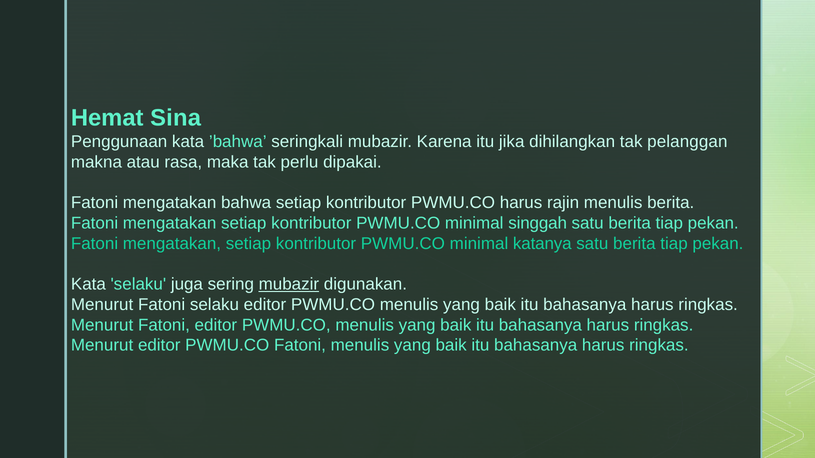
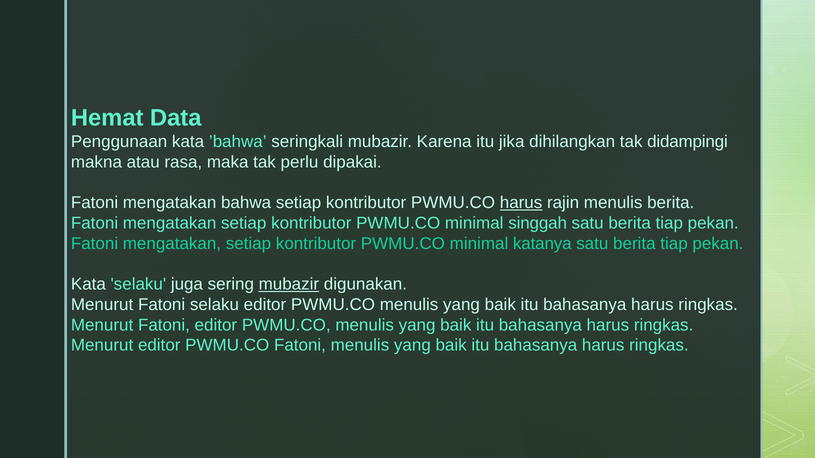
Sina: Sina -> Data (176, 118)
pelanggan: pelanggan -> didampingi (687, 142)
harus underline: none -> present (521, 203)
